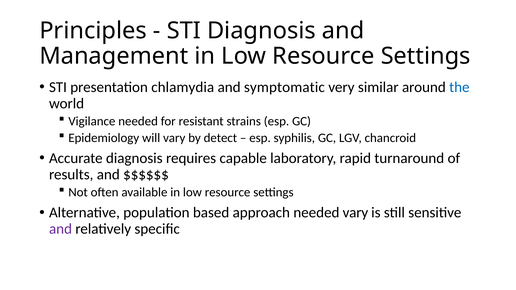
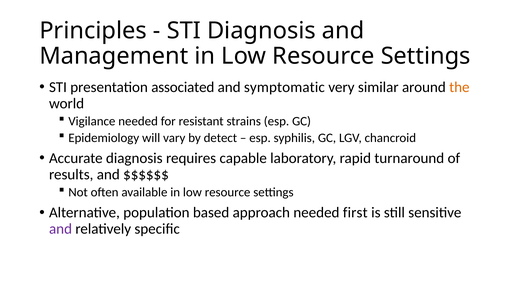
chlamydia: chlamydia -> associated (183, 87)
the colour: blue -> orange (459, 87)
needed vary: vary -> first (355, 213)
